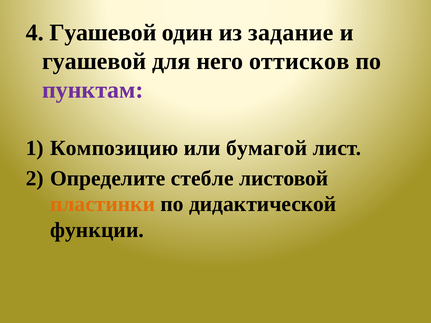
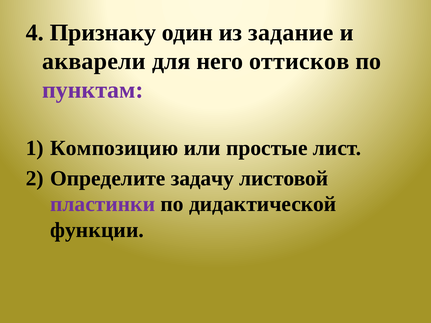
4 Гуашевой: Гуашевой -> Признаку (103, 33)
гуашевой: гуашевой -> акварели (94, 61)
бумагой: бумагой -> простые (267, 148)
стебле: стебле -> задачу (202, 178)
пластинки colour: orange -> purple (103, 204)
